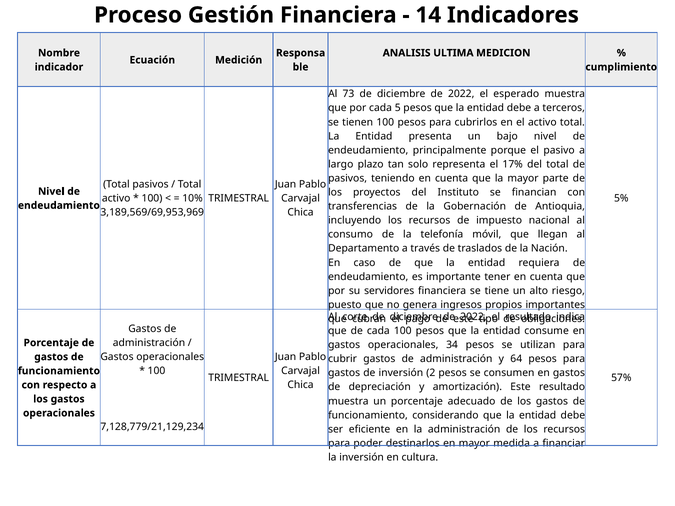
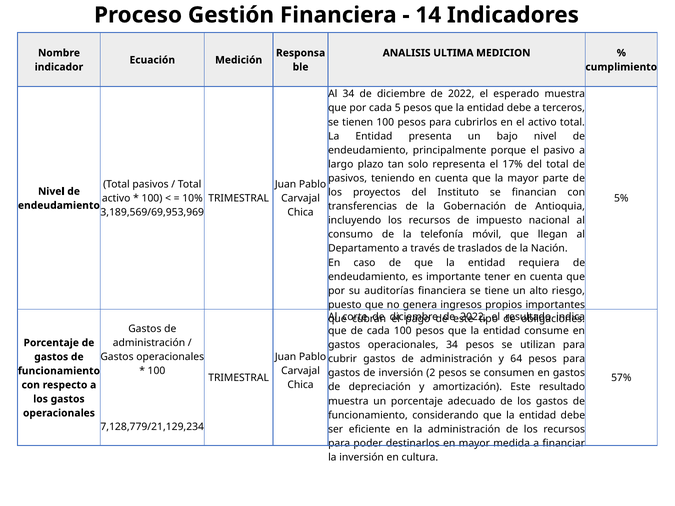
Al 73: 73 -> 34 (348, 94)
servidores: servidores -> auditorías (389, 291)
